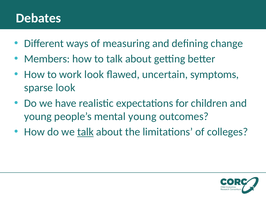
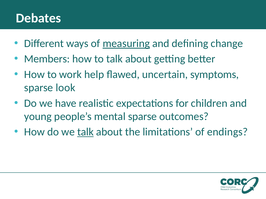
measuring underline: none -> present (126, 44)
work look: look -> help (94, 75)
mental young: young -> sparse (142, 117)
colleges: colleges -> endings (227, 132)
